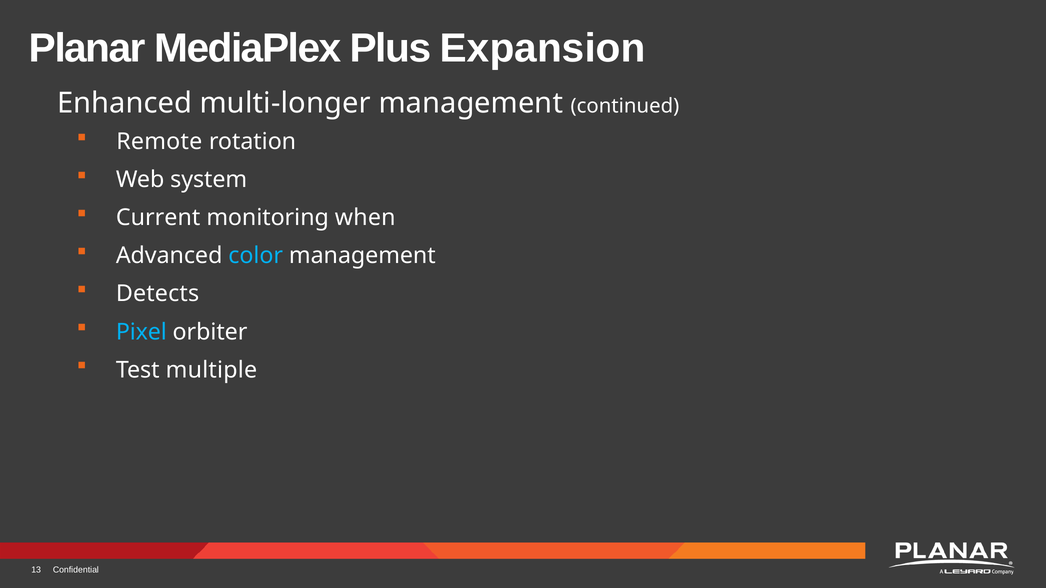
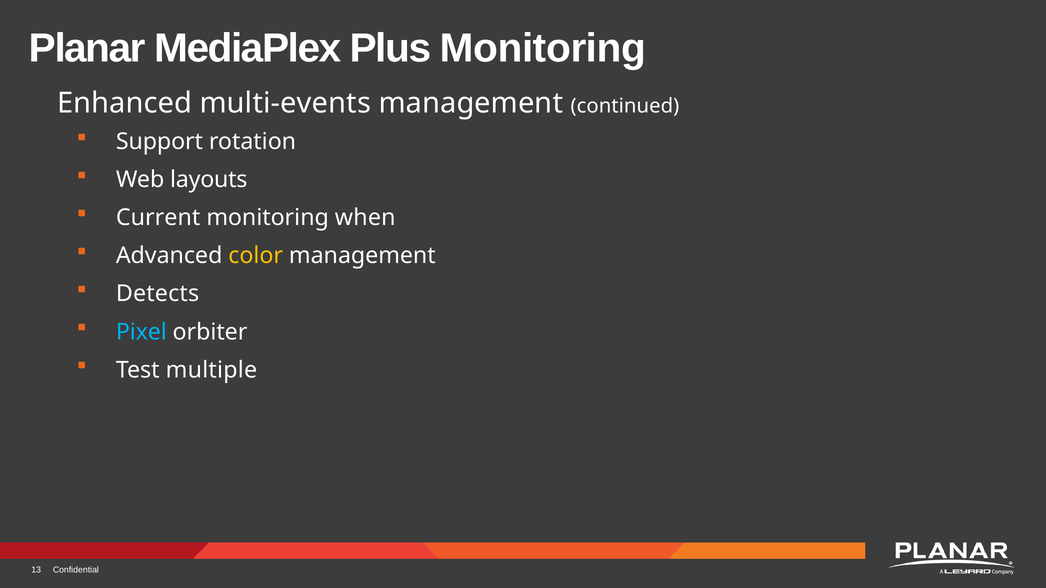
Plus Expansion: Expansion -> Monitoring (543, 48)
multi-longer: multi-longer -> multi-events (285, 103)
Remote: Remote -> Support (159, 142)
system: system -> layouts (209, 180)
color colour: light blue -> yellow (256, 256)
